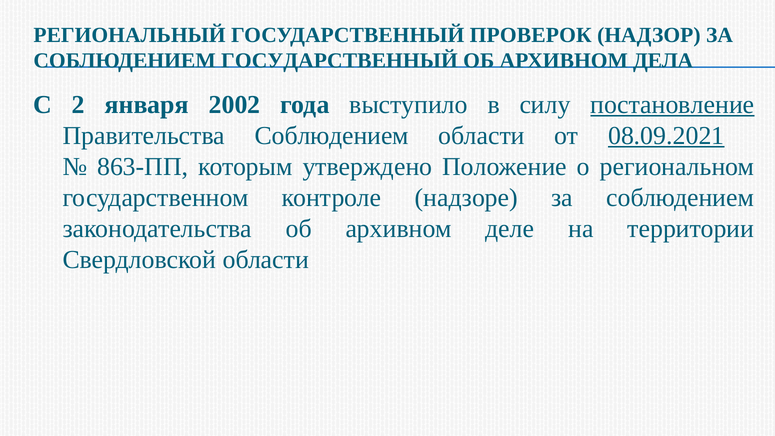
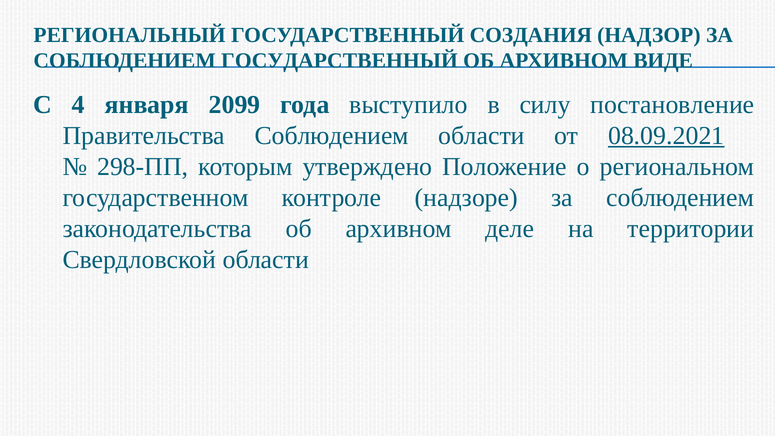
ПРОВЕРОК: ПРОВЕРОК -> СОЗДАНИЯ (531, 35)
ДЕЛА: ДЕЛА -> ВИДЕ (663, 61)
2: 2 -> 4 (78, 105)
2002: 2002 -> 2099 (235, 105)
постановление underline: present -> none (672, 105)
863-ПП: 863-ПП -> 298-ПП (143, 167)
